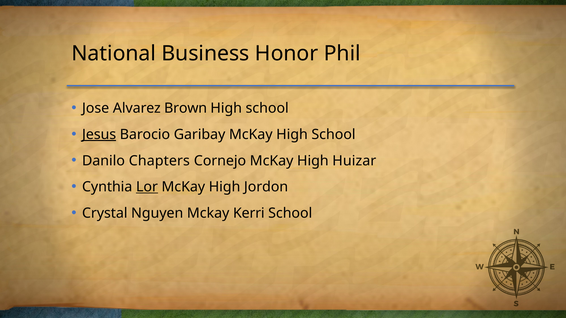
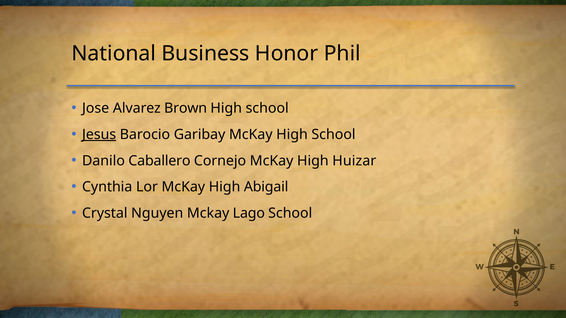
Chapters: Chapters -> Caballero (159, 161)
Lor underline: present -> none (147, 187)
Jordon: Jordon -> Abigail (266, 187)
Kerri: Kerri -> Lago (249, 213)
